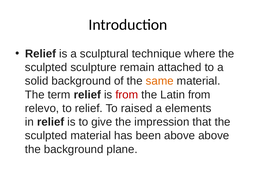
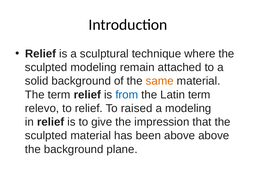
sculpted sculpture: sculpture -> modeling (94, 67)
from colour: red -> blue (127, 95)
Latin from: from -> term (199, 95)
a elements: elements -> modeling (188, 108)
